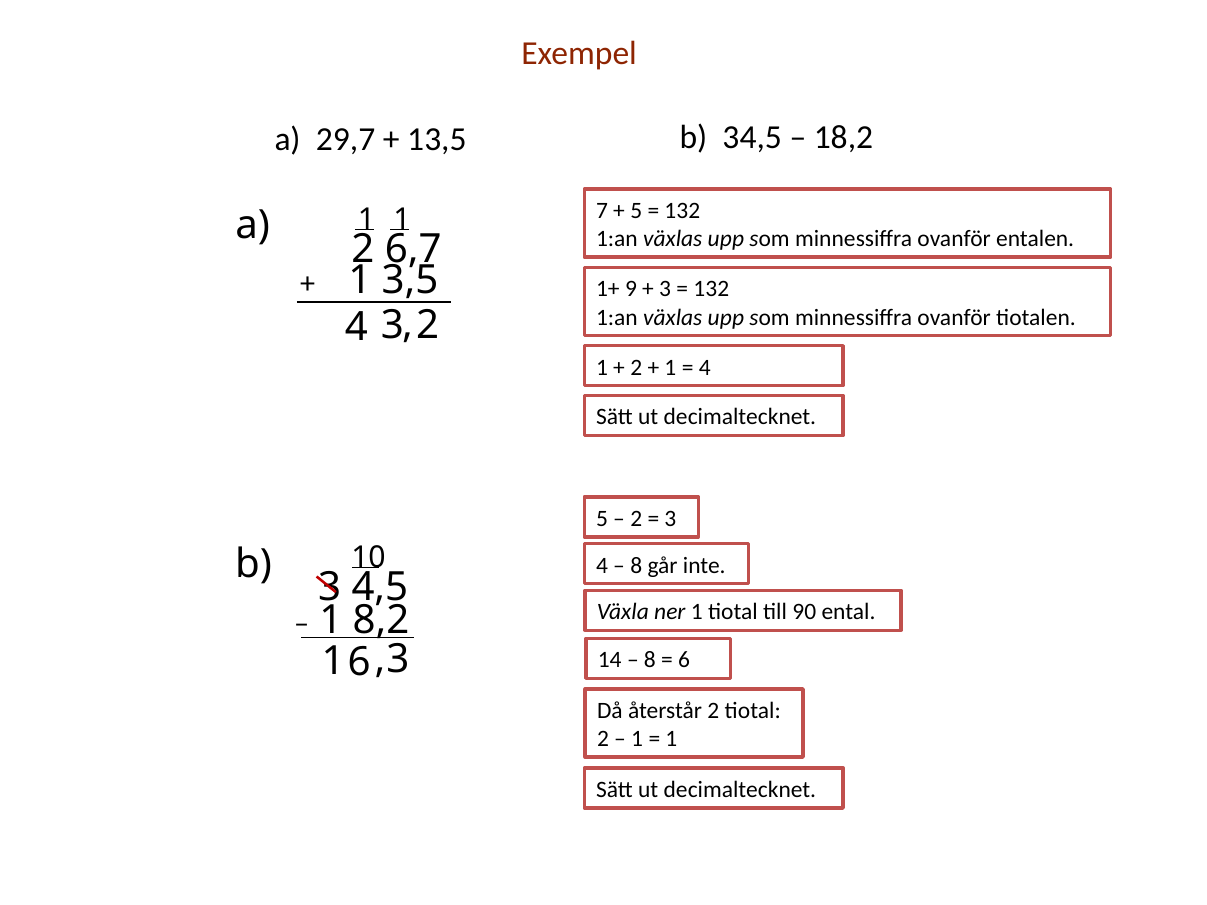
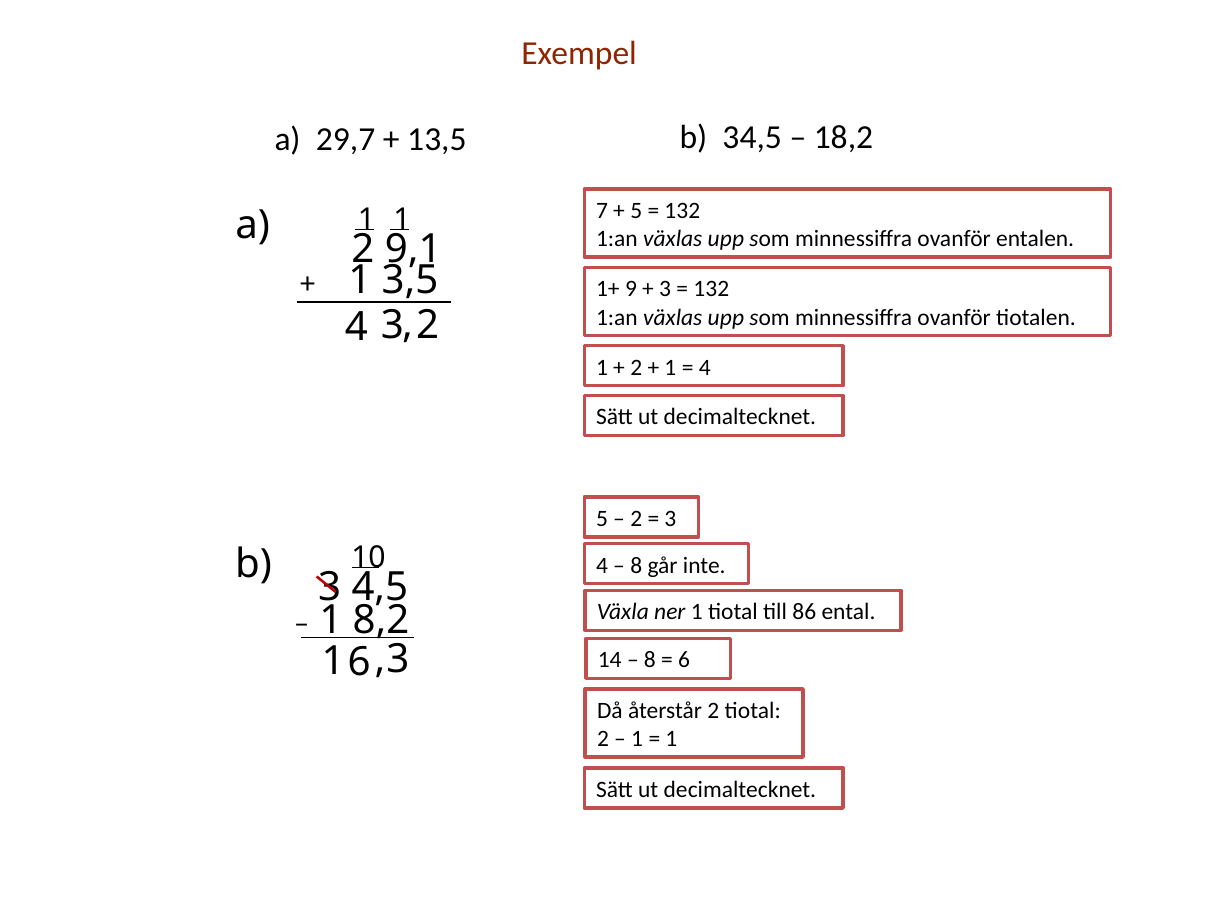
6,7: 6,7 -> 9,1 (413, 249)
90: 90 -> 86 (804, 612)
